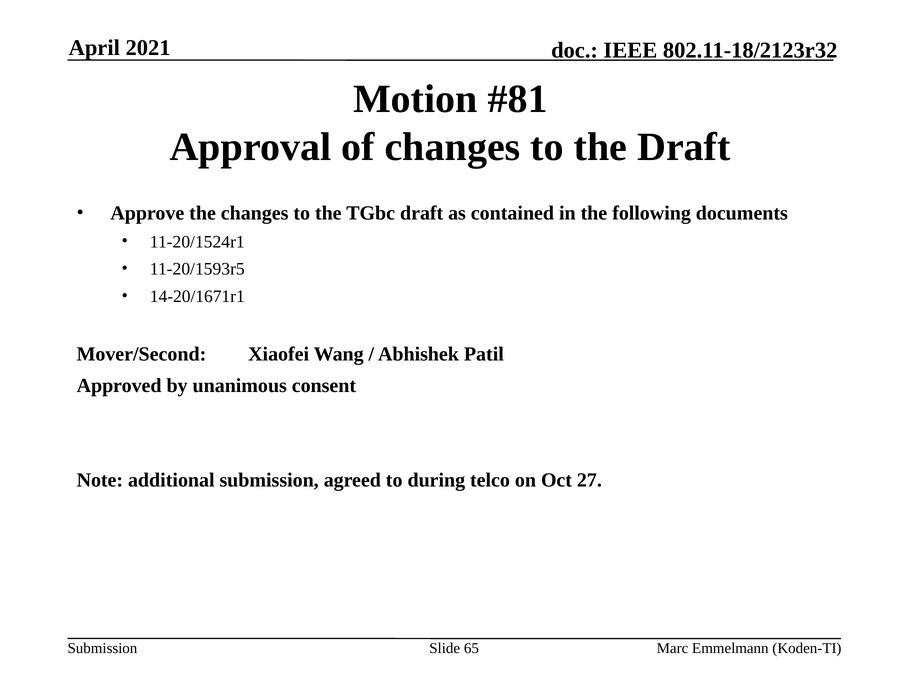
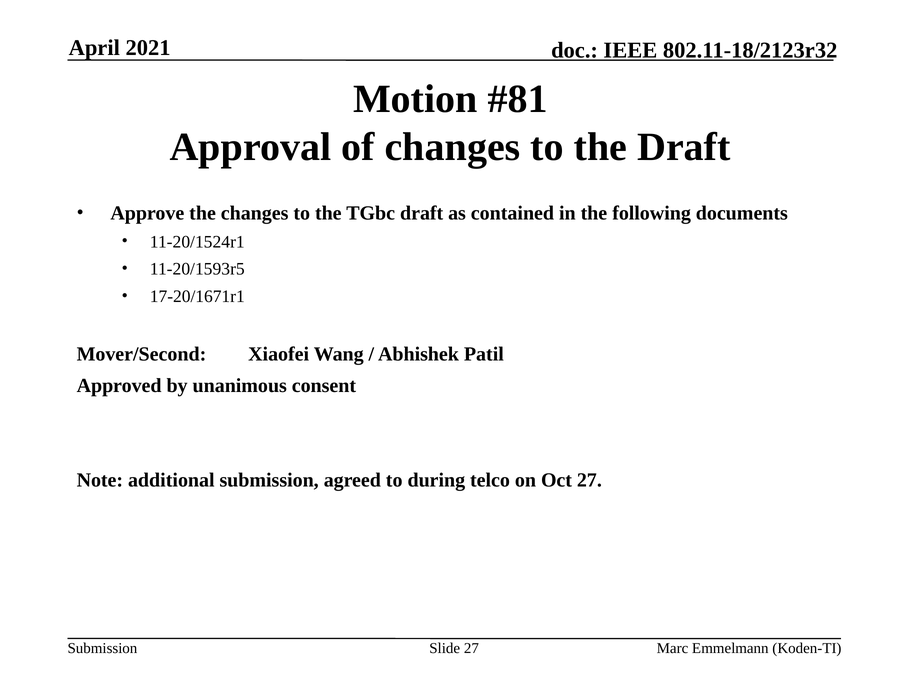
14-20/1671r1: 14-20/1671r1 -> 17-20/1671r1 (197, 296)
Slide 65: 65 -> 27 (471, 648)
